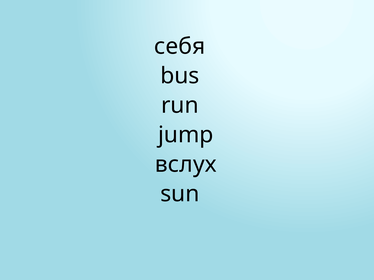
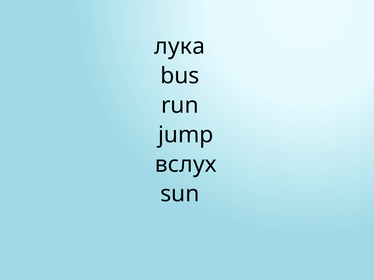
себя: себя -> лука (180, 46)
